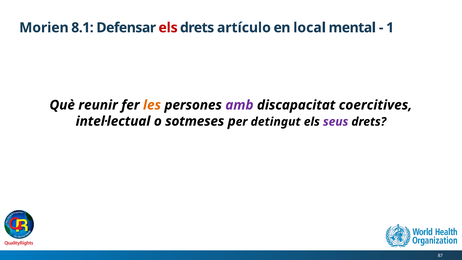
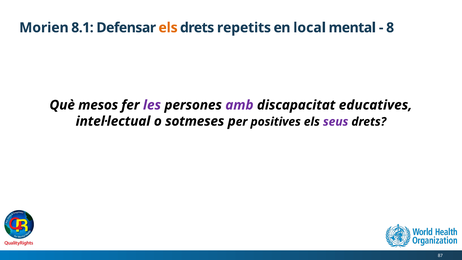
els colour: red -> orange (168, 28)
artículo: artículo -> repetits (244, 28)
1: 1 -> 8 (390, 28)
reunir: reunir -> mesos (98, 105)
les colour: orange -> purple (152, 105)
coercitives: coercitives -> educatives (375, 105)
detingut: detingut -> positives (276, 122)
